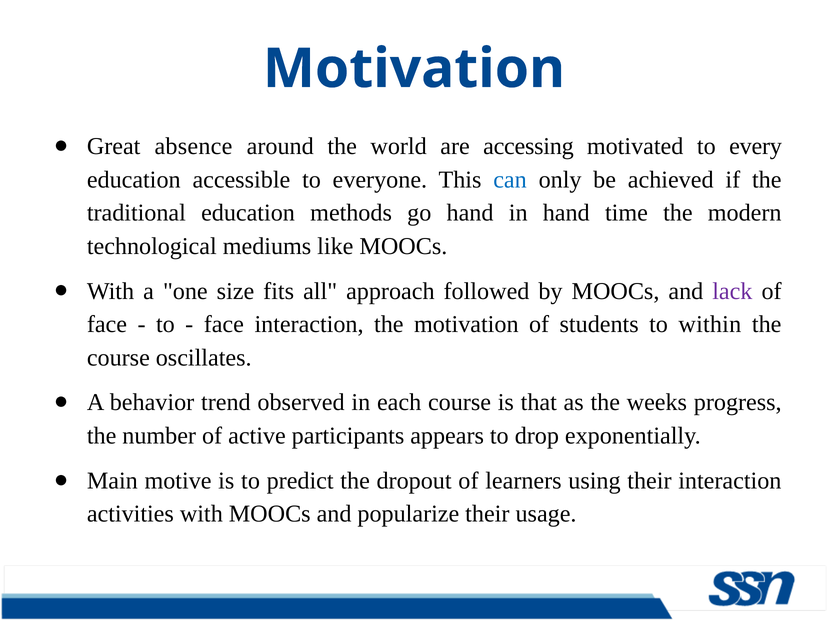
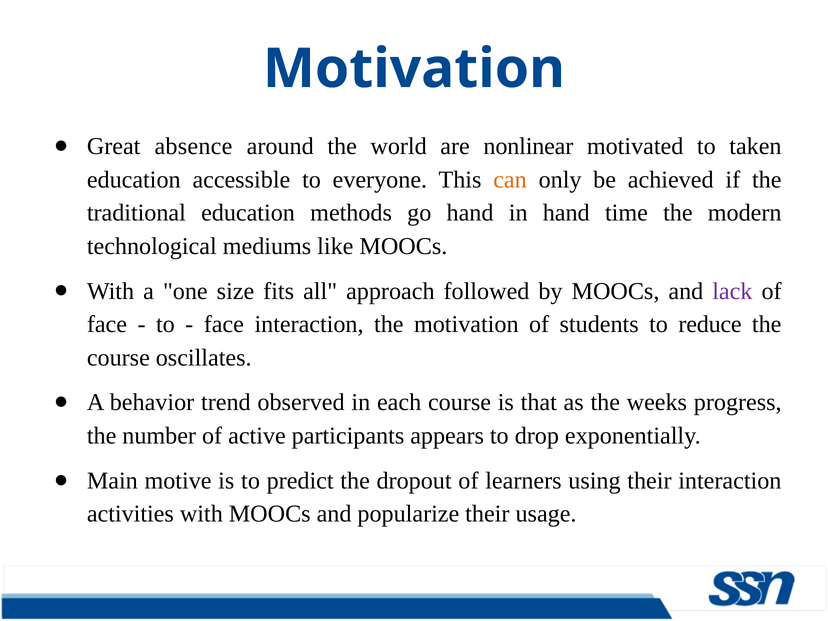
accessing: accessing -> nonlinear (528, 146)
every: every -> taken (755, 146)
can colour: blue -> orange (510, 180)
within: within -> reduce (710, 324)
